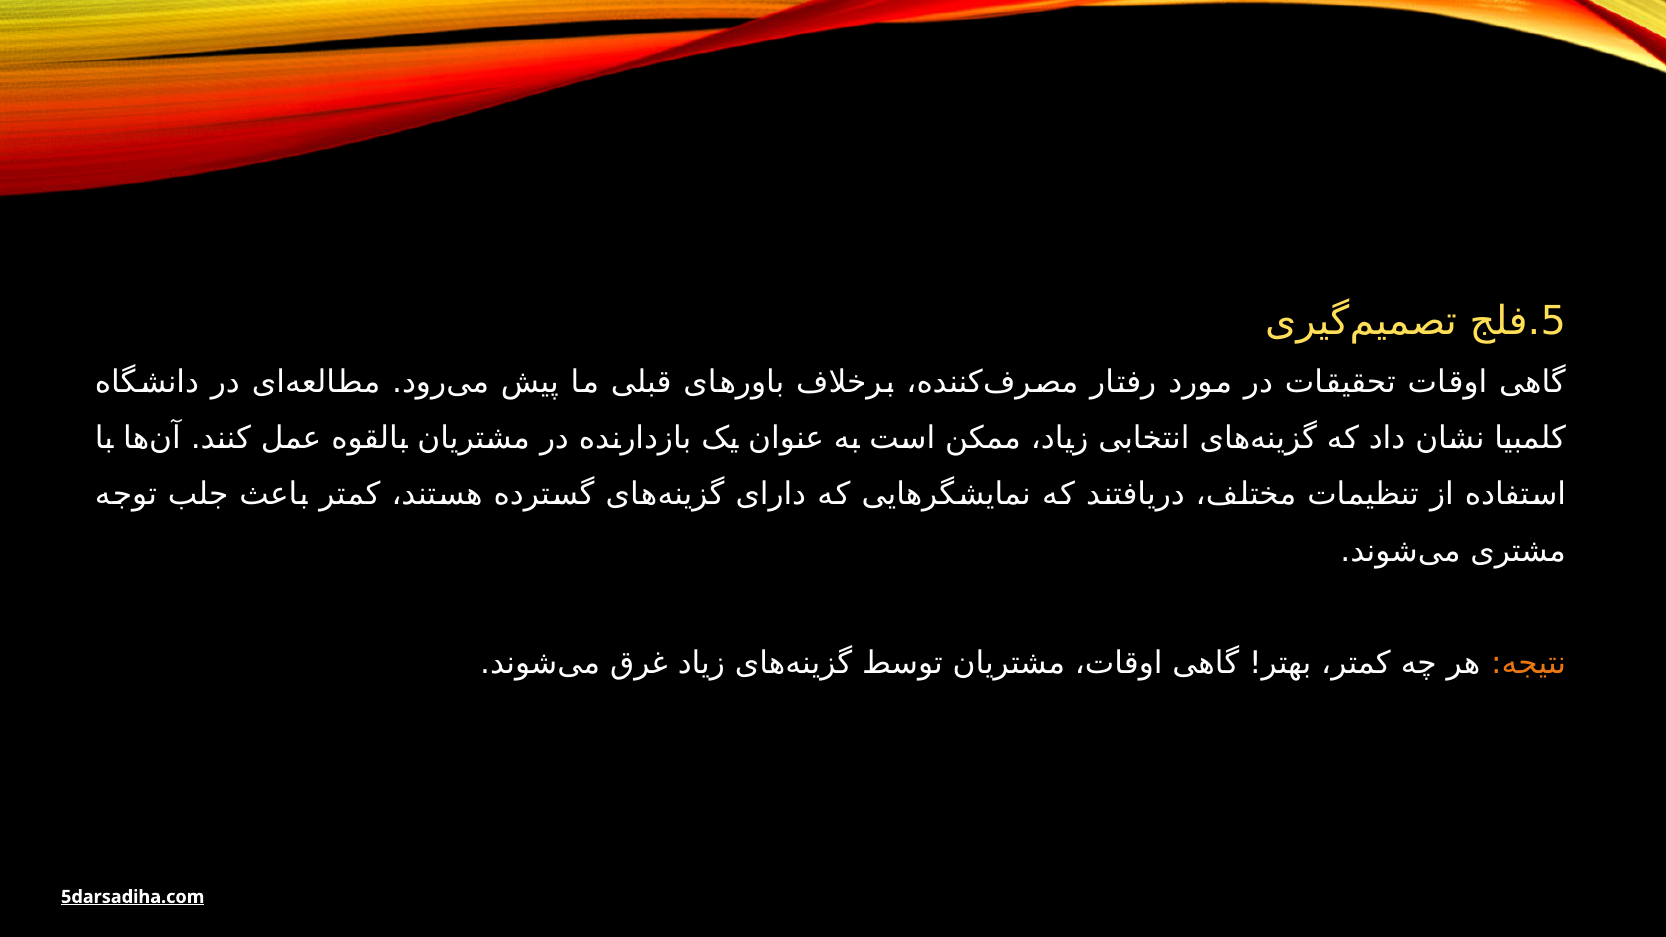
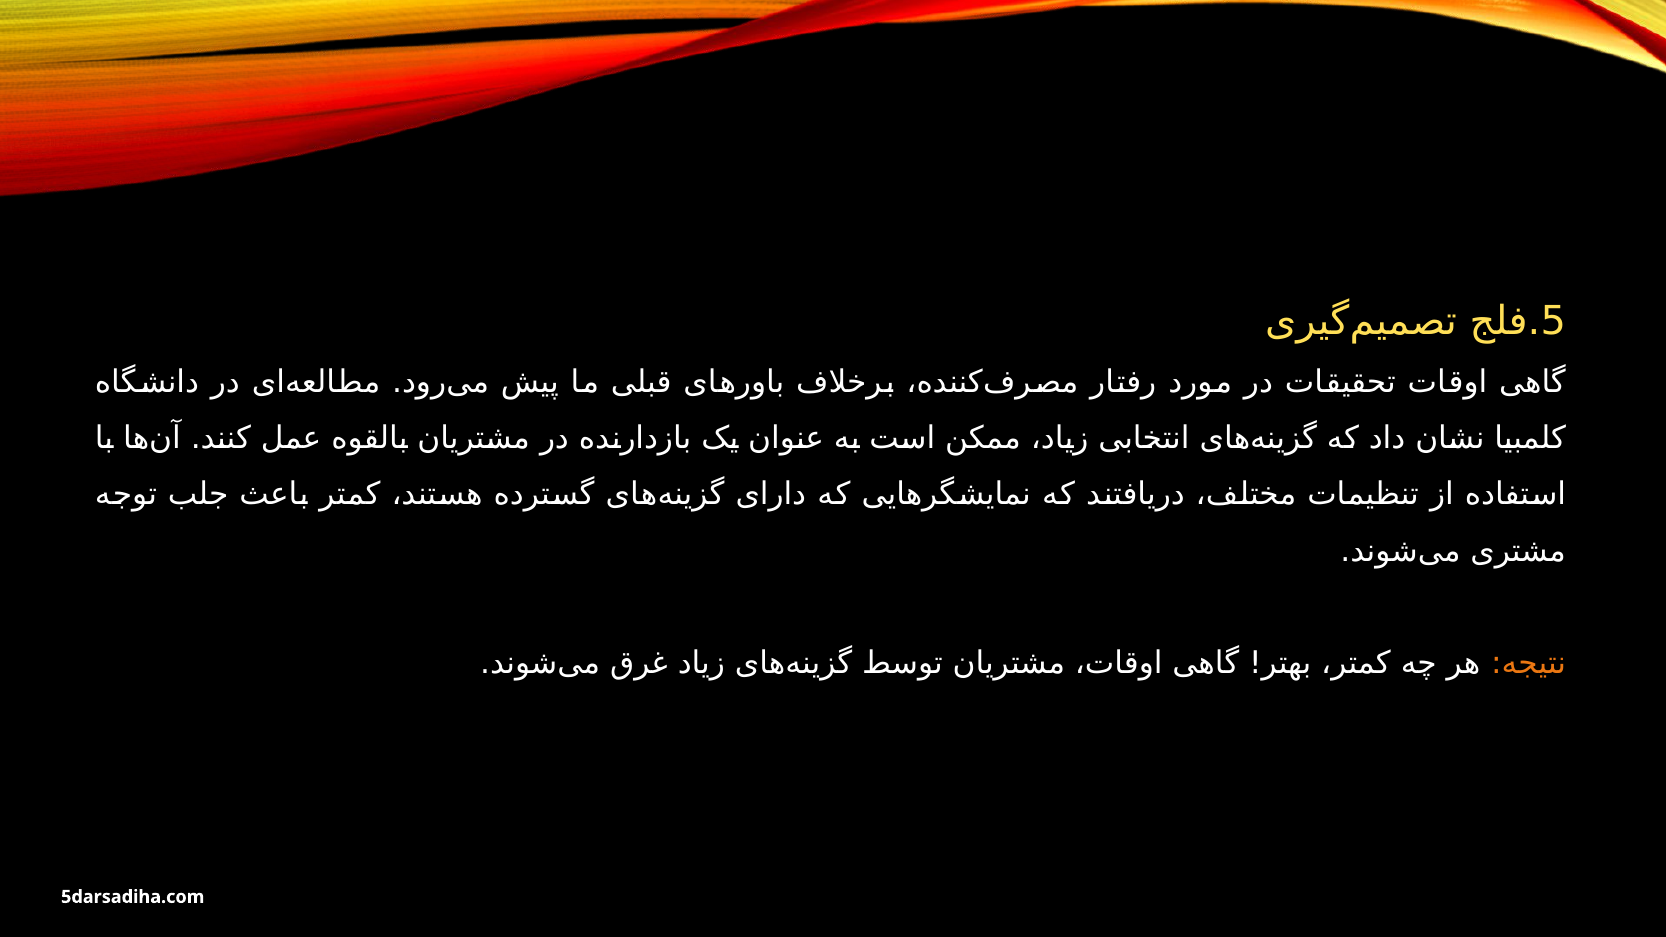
5darsadiha.com underline: present -> none (133, 897)
